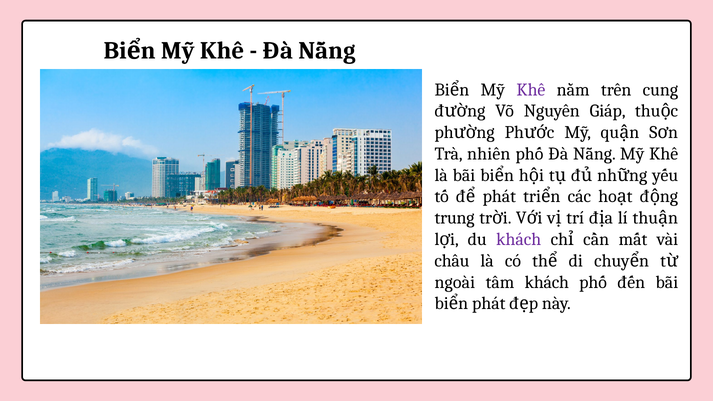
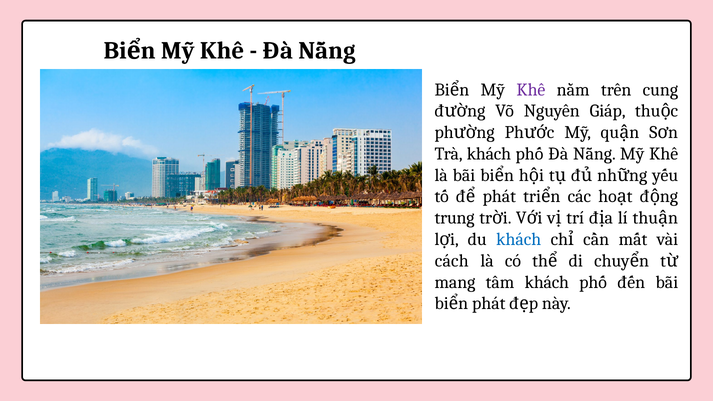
Trà nhiên: nhiên -> khách (489, 154)
khách colour: purple -> blue (519, 239)
châu: châu -> cách (452, 261)
ngoài: ngoài -> mang (455, 282)
